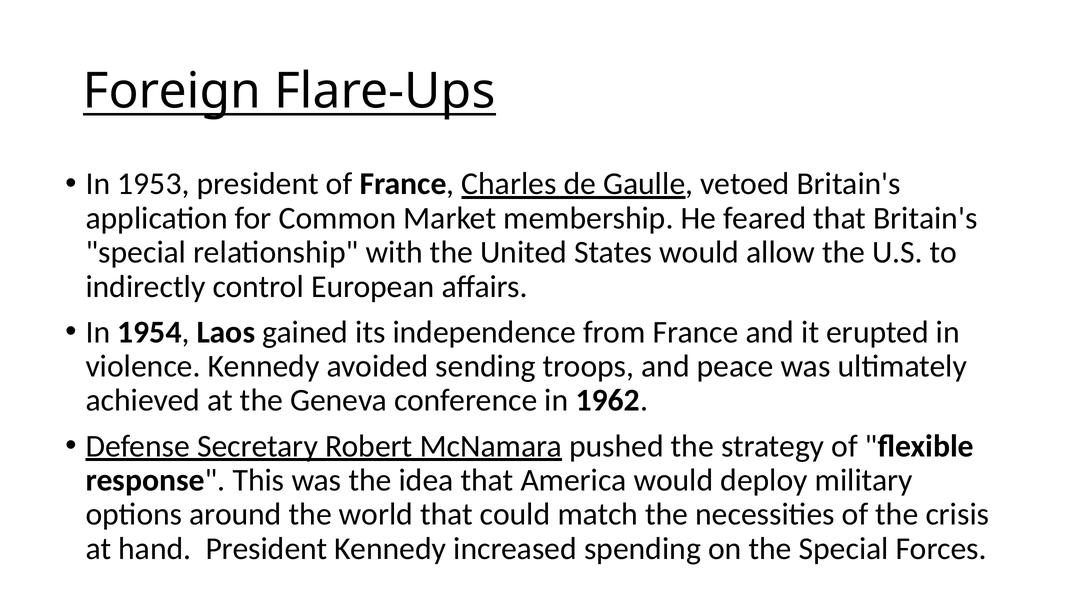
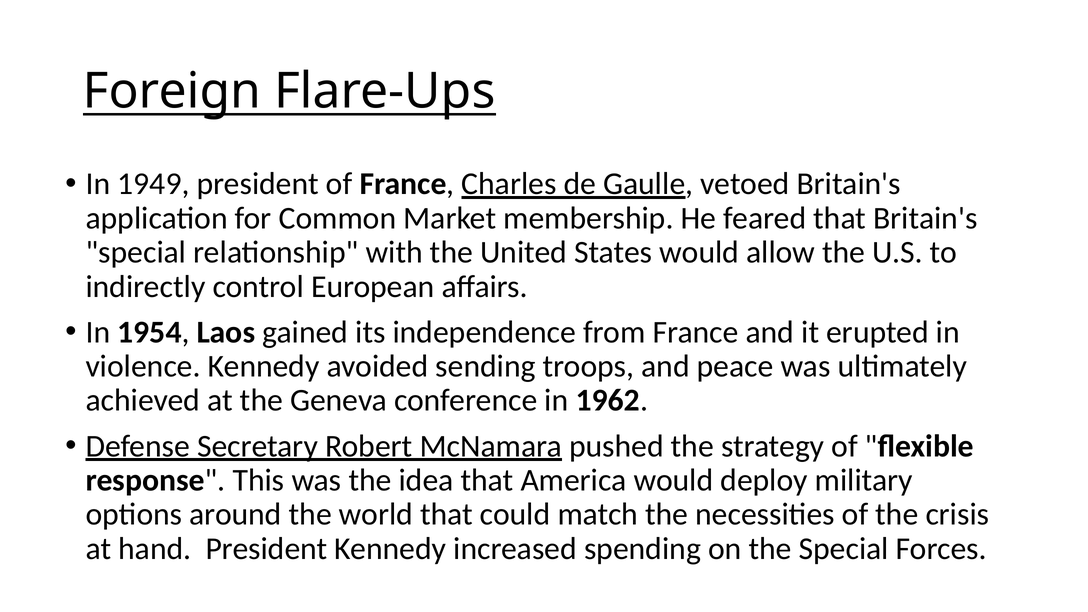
1953: 1953 -> 1949 (153, 184)
